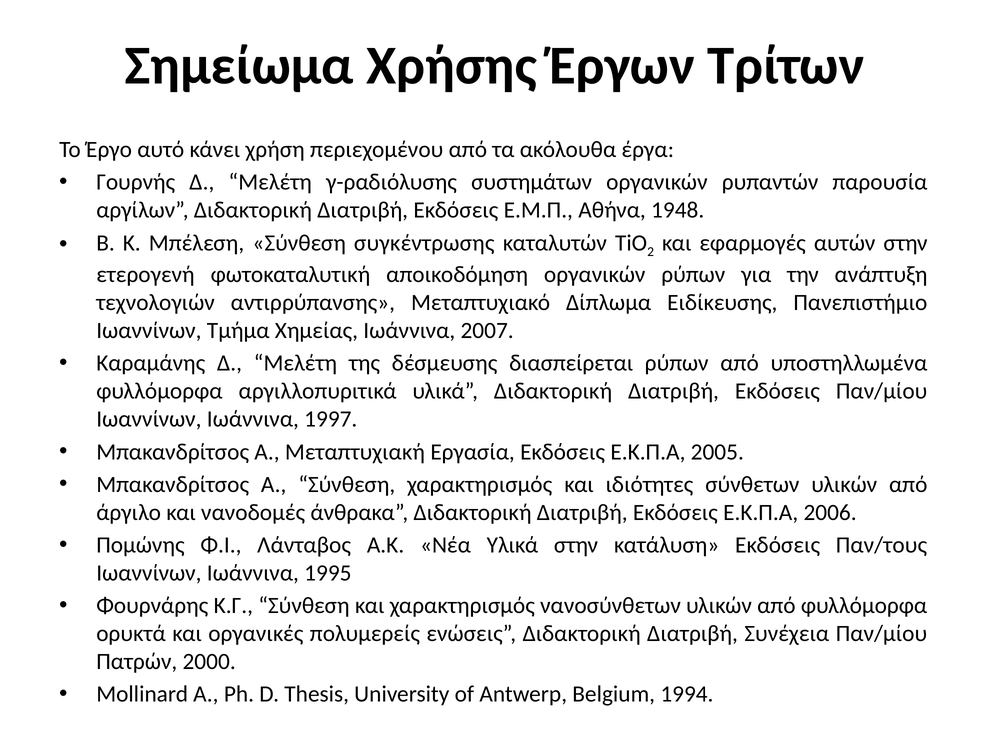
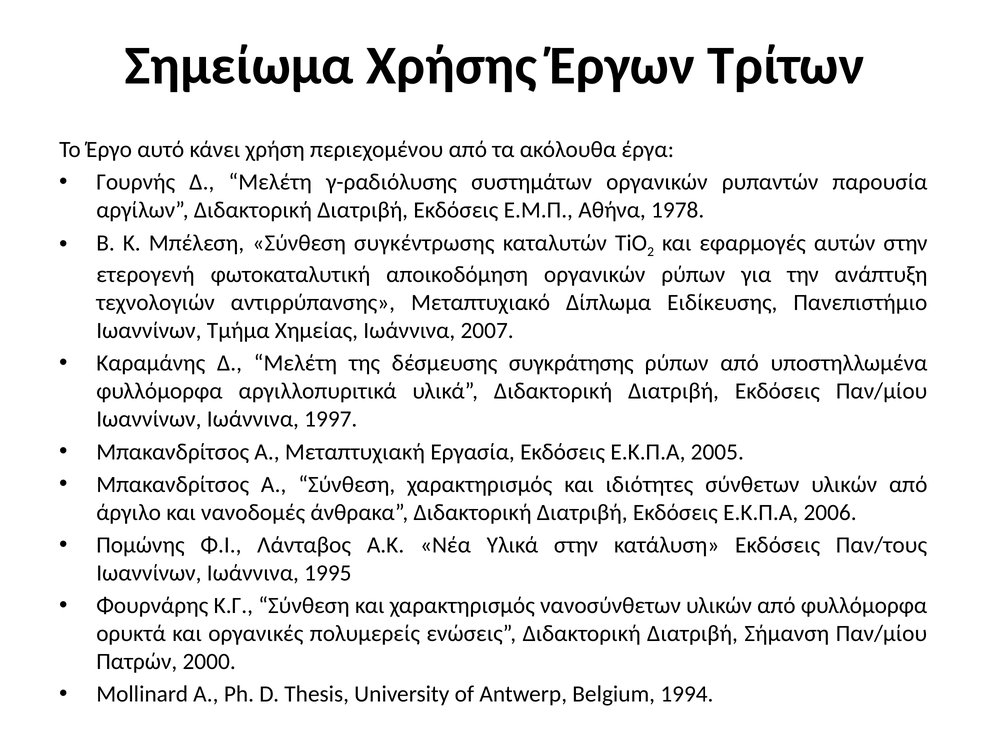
1948: 1948 -> 1978 (678, 210)
διασπείρεται: διασπείρεται -> συγκράτησης (571, 363)
Συνέχεια: Συνέχεια -> Σήμανση (787, 634)
